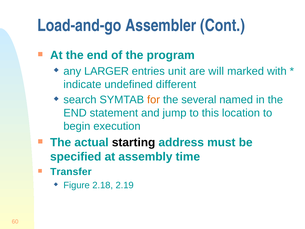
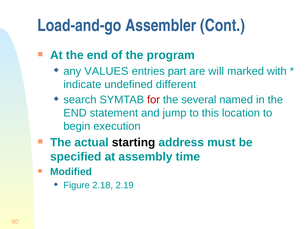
LARGER: LARGER -> VALUES (106, 71)
unit: unit -> part (177, 71)
for colour: orange -> red (154, 100)
Transfer: Transfer -> Modified (71, 172)
